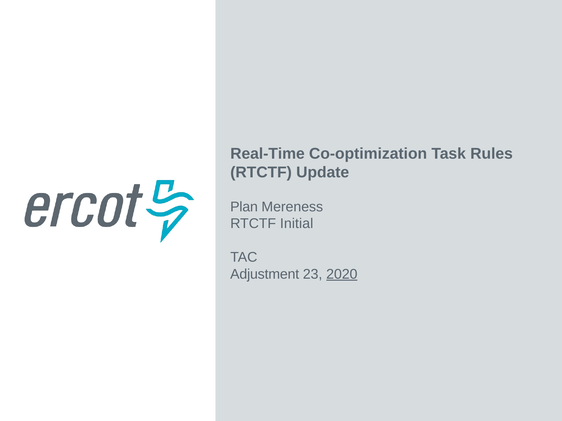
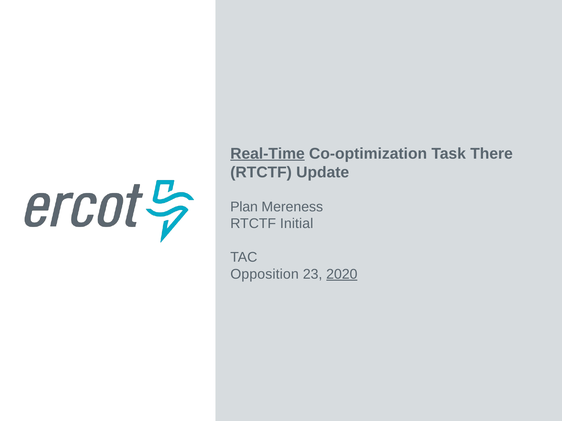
Real-Time underline: none -> present (268, 154)
Rules: Rules -> There (492, 154)
Adjustment: Adjustment -> Opposition (265, 274)
